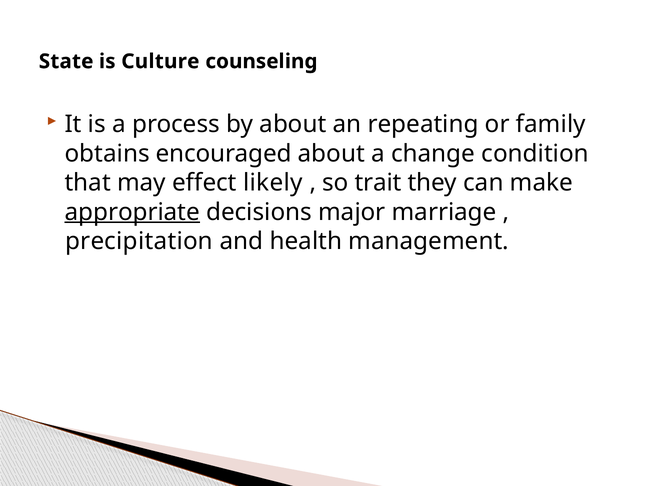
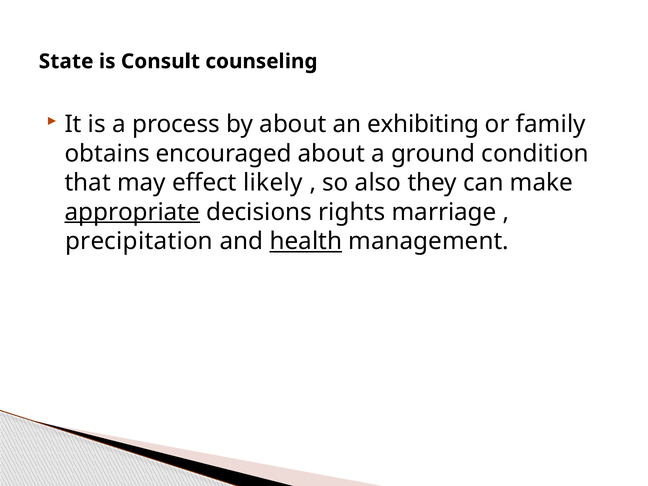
Culture: Culture -> Consult (160, 61)
repeating: repeating -> exhibiting (423, 124)
change: change -> ground (433, 154)
trait: trait -> also (378, 183)
major: major -> rights (352, 212)
health underline: none -> present (306, 241)
